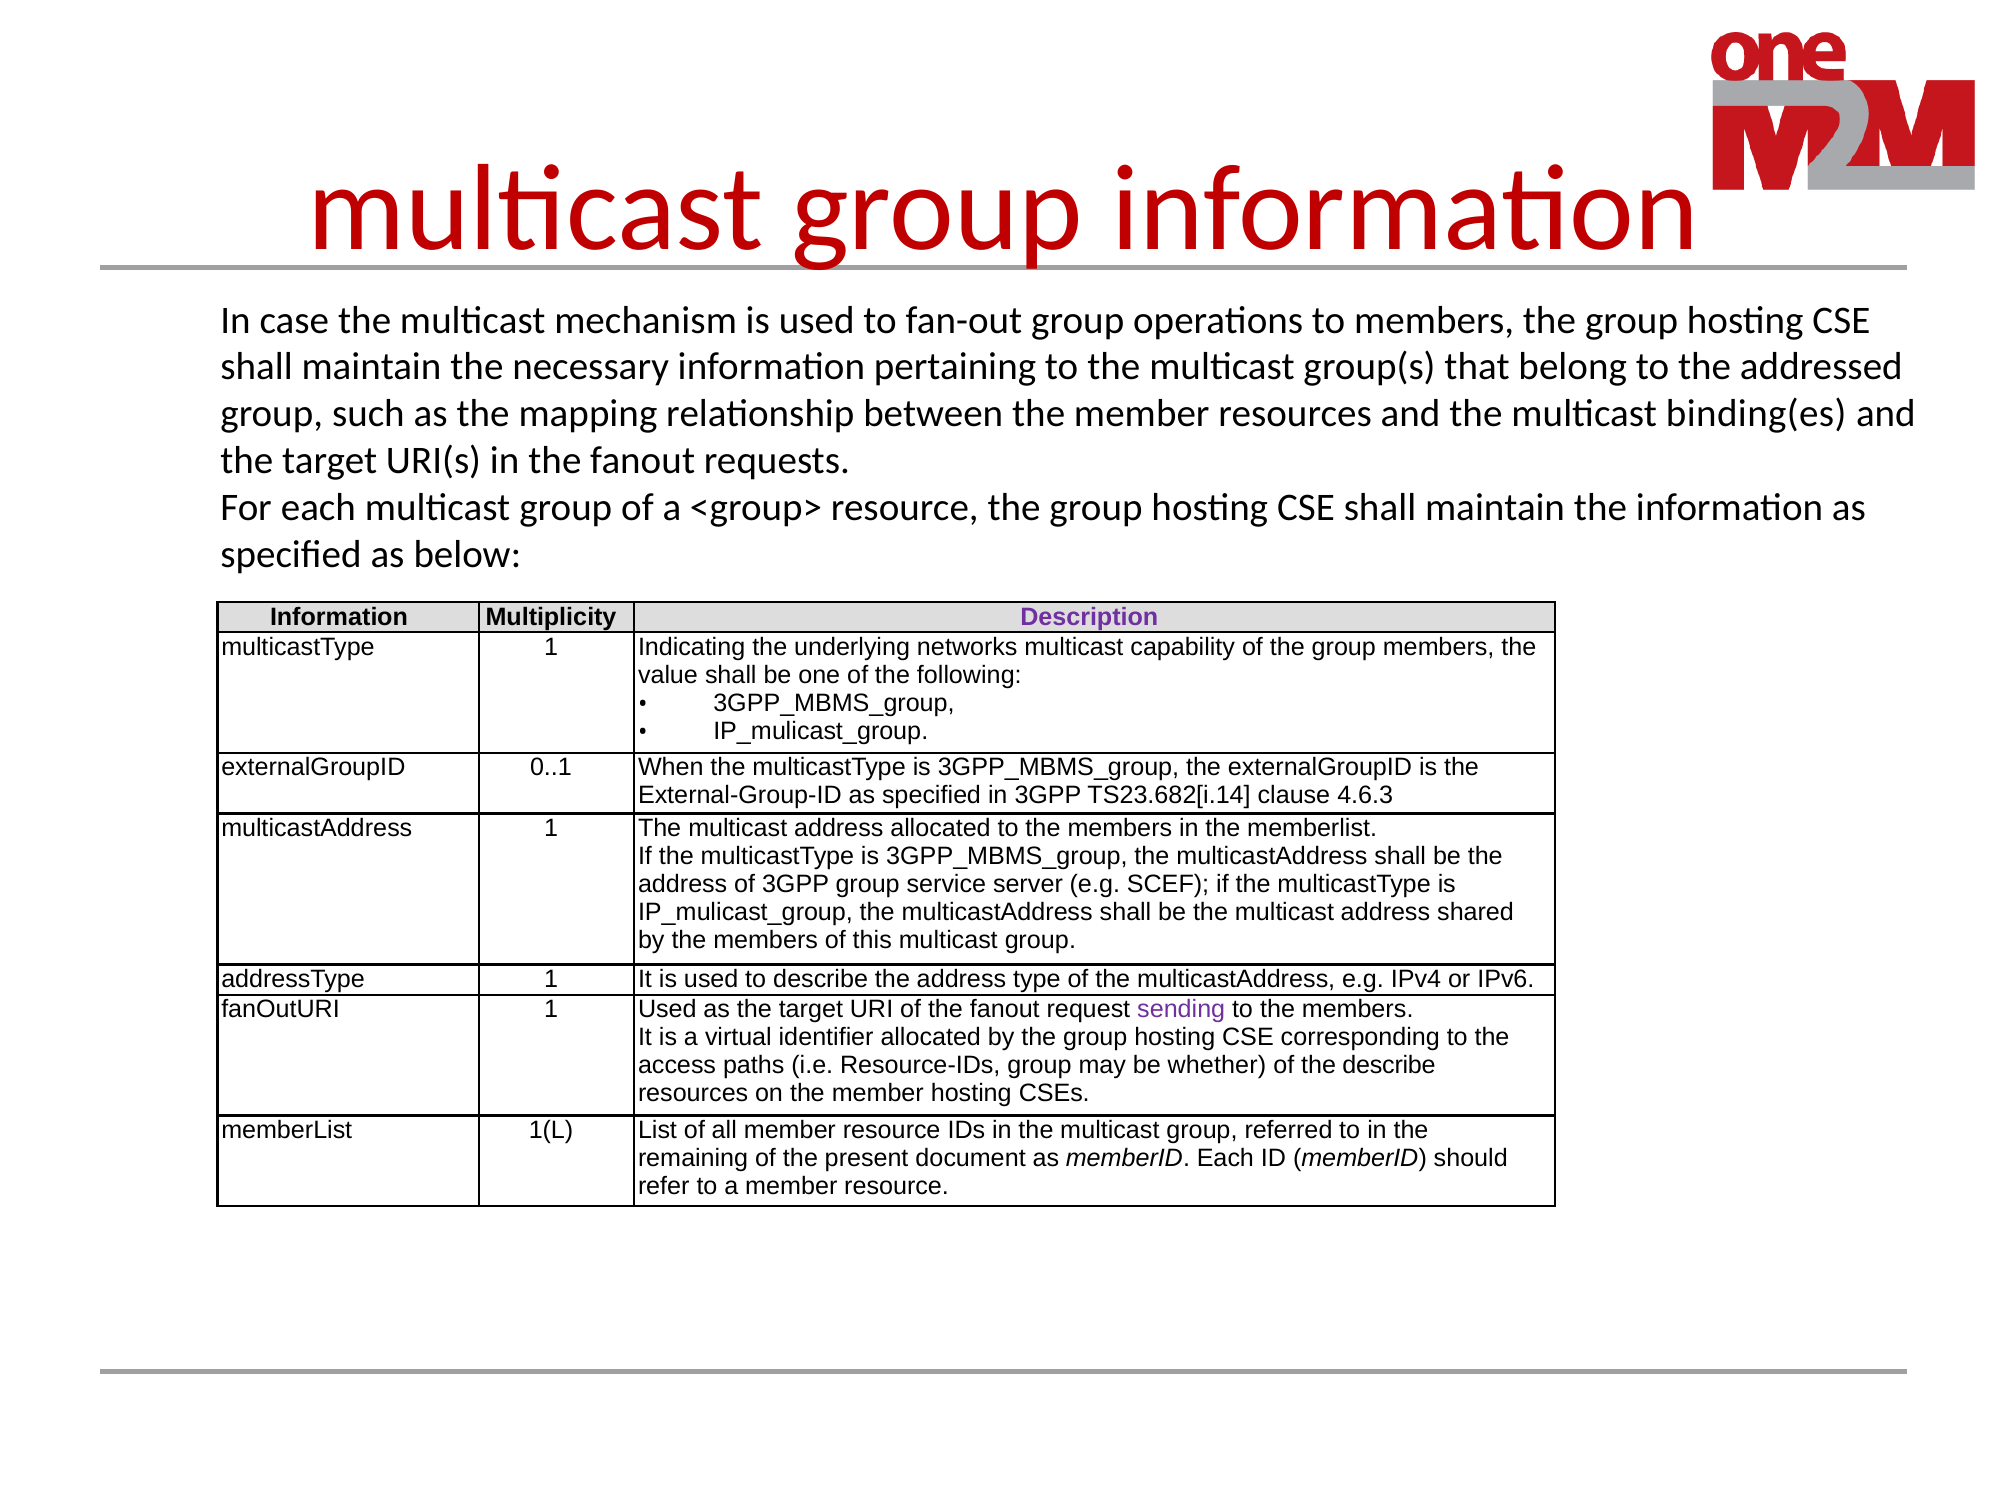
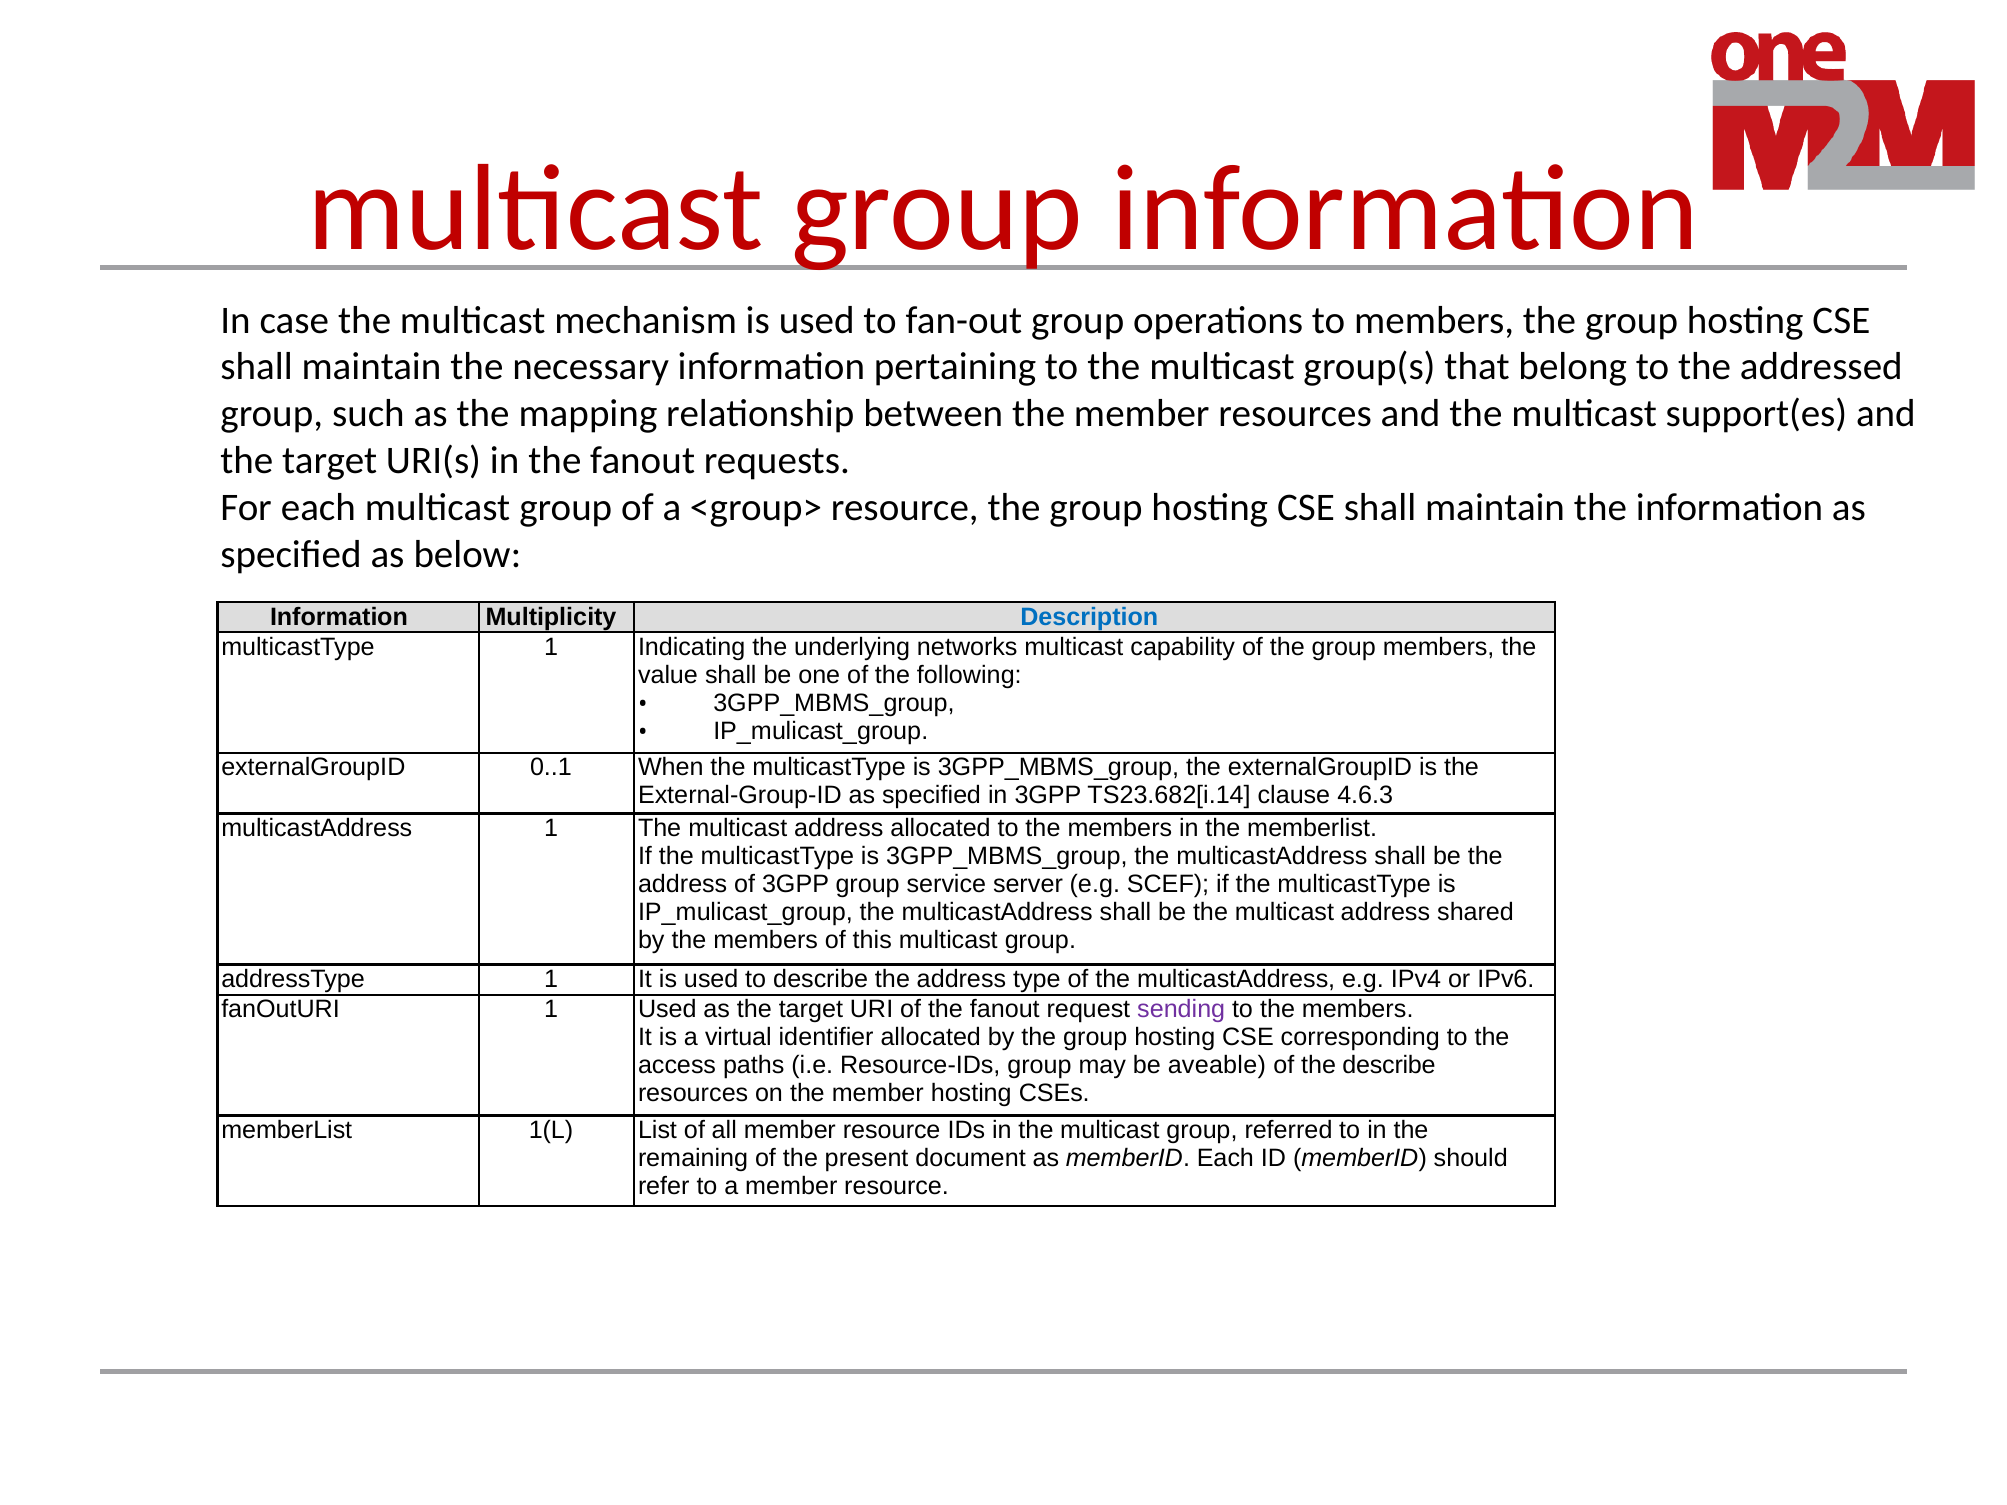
binding(es: binding(es -> support(es (1756, 414)
Description colour: purple -> blue (1089, 618)
whether: whether -> aveable (1217, 1066)
